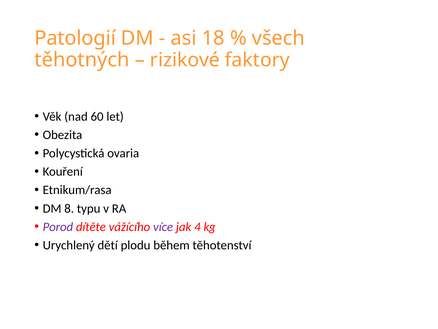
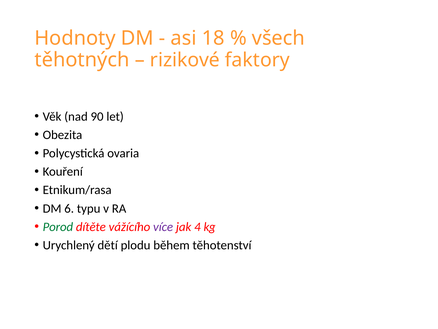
Patologií: Patologií -> Hodnoty (75, 38)
60: 60 -> 90 (97, 116)
8: 8 -> 6 (69, 208)
Porod colour: purple -> green (58, 227)
